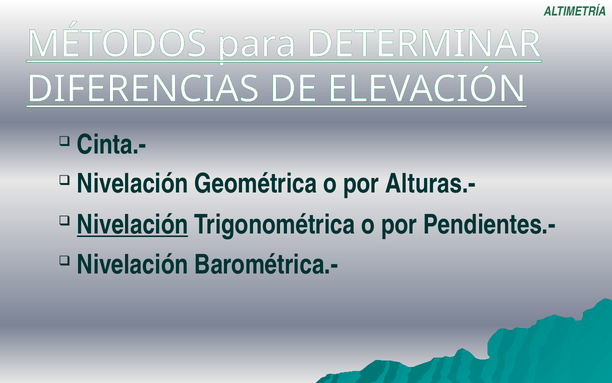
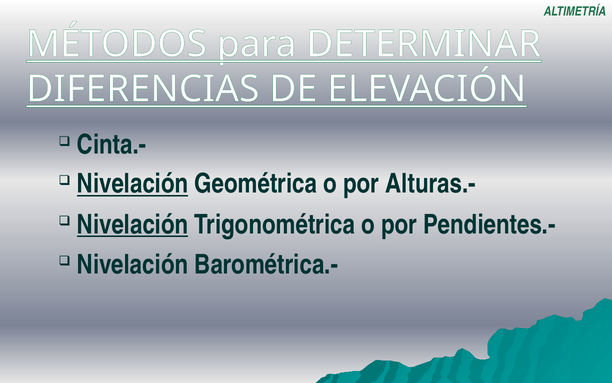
Nivelación underline: none -> present (133, 184)
